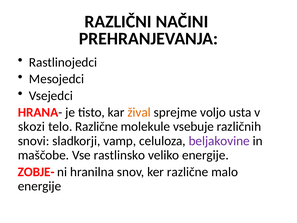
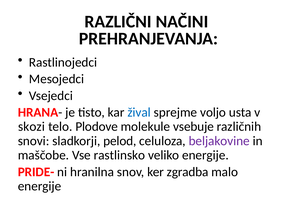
žival colour: orange -> blue (139, 112)
telo Različne: Različne -> Plodove (97, 126)
vamp: vamp -> pelod (120, 141)
ZOBJE-: ZOBJE- -> PRIDE- (36, 172)
ker različne: različne -> zgradba (188, 172)
